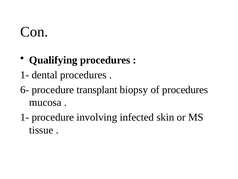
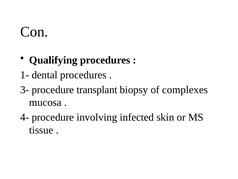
6-: 6- -> 3- (25, 89)
of procedures: procedures -> complexes (185, 89)
1-: 1- -> 4- (25, 117)
